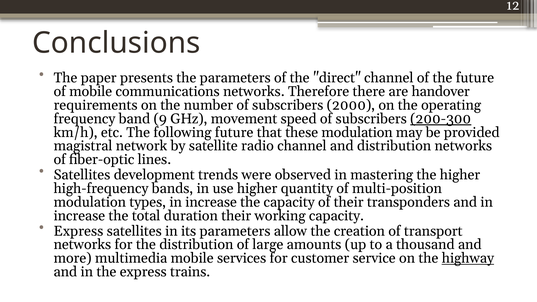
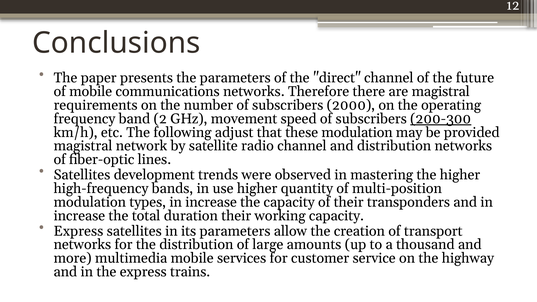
are handover: handover -> magistral (441, 92)
9: 9 -> 2 (160, 119)
following future: future -> adjust (234, 132)
highway underline: present -> none (468, 258)
